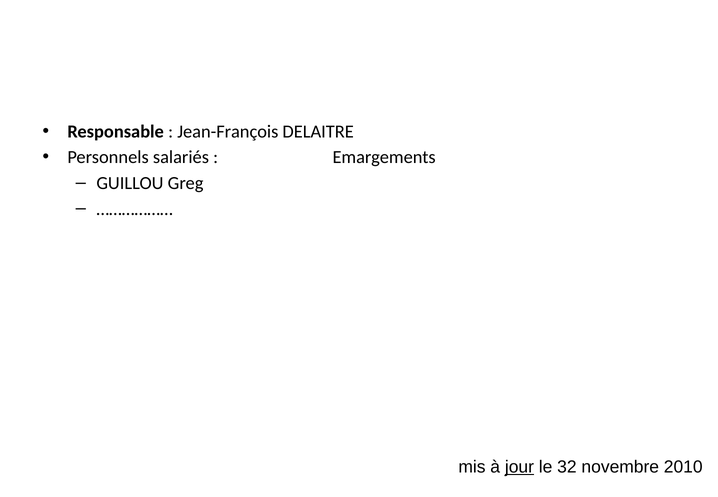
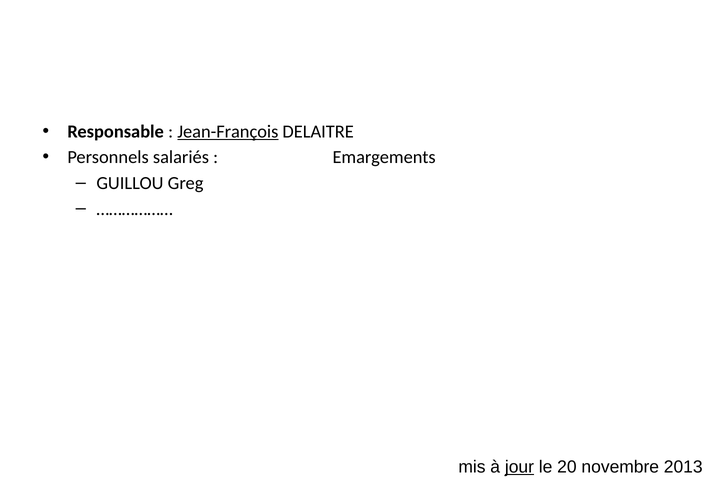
Jean-François underline: none -> present (228, 132)
32: 32 -> 20 (567, 467)
2010: 2010 -> 2013 (683, 467)
